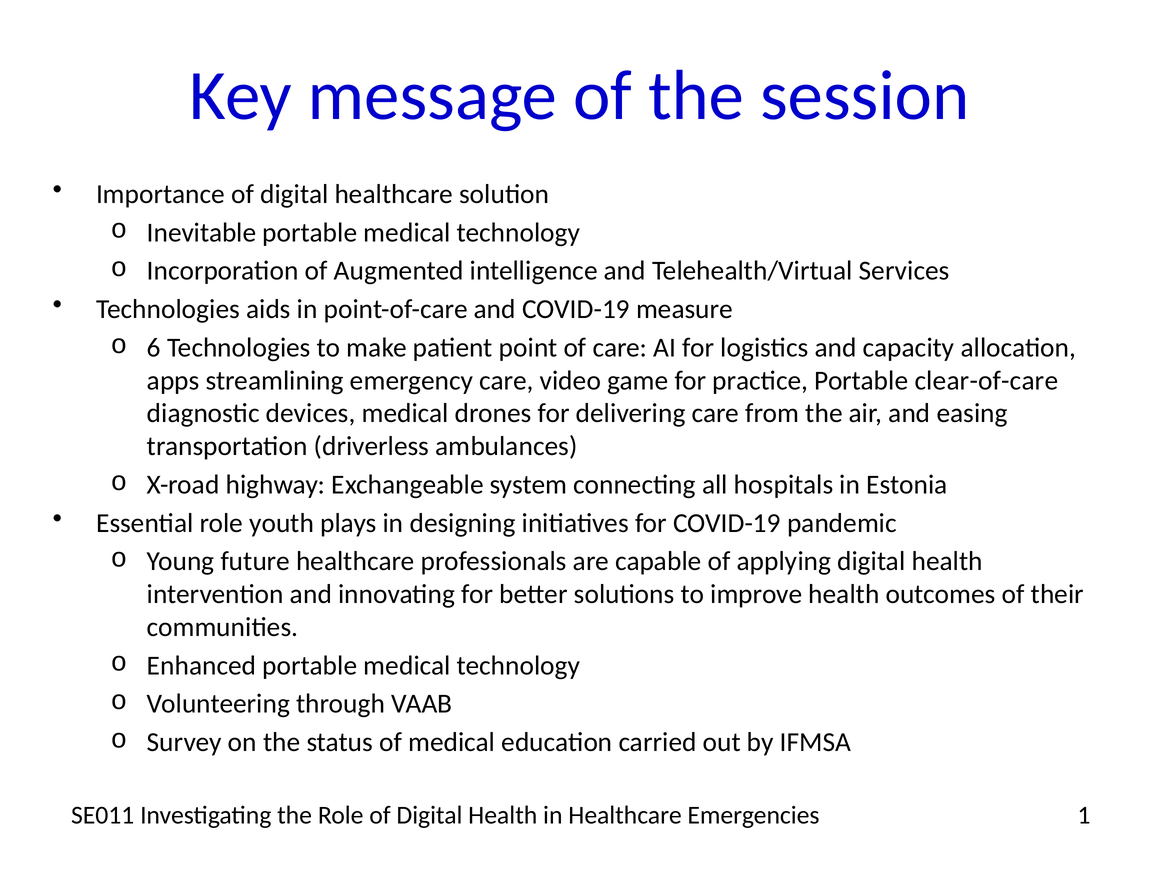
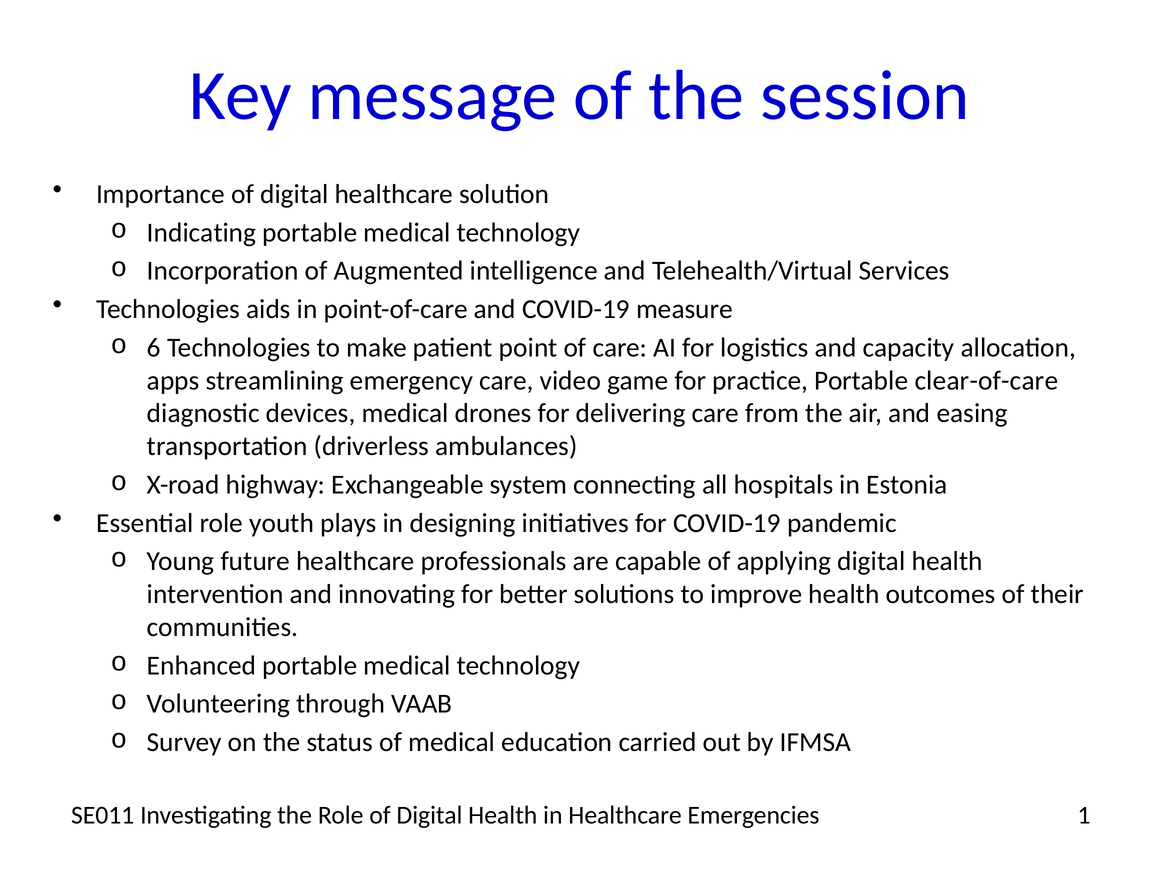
Inevitable: Inevitable -> Indicating (202, 233)
